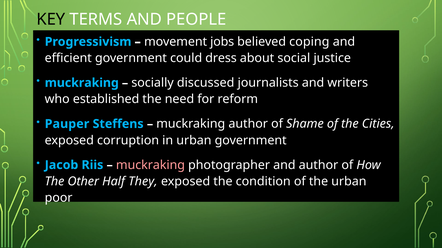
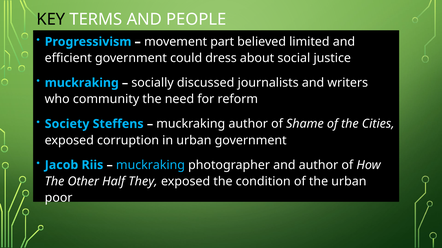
jobs: jobs -> part (222, 42)
coping: coping -> limited (309, 42)
established: established -> community (106, 99)
Pauper: Pauper -> Society (67, 124)
muckraking colour: pink -> light blue (150, 165)
